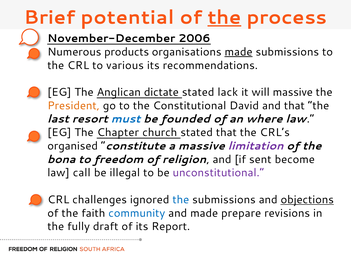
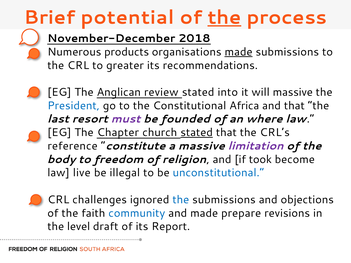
2006: 2006 -> 2018 (194, 38)
various: various -> greater (125, 65)
dictate: dictate -> review (161, 92)
lack: lack -> into (228, 92)
President colour: orange -> blue (74, 106)
David: David -> Africa (244, 106)
must colour: blue -> purple (126, 119)
stated underline: none -> present (197, 133)
organised: organised -> reference (73, 146)
bona: bona -> body (61, 160)
sent: sent -> took (260, 160)
call: call -> live (82, 173)
unconstitutional colour: purple -> blue (218, 173)
objections underline: present -> none (307, 200)
fully: fully -> level (79, 227)
